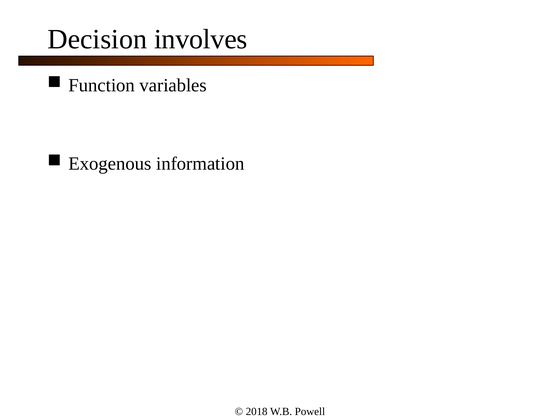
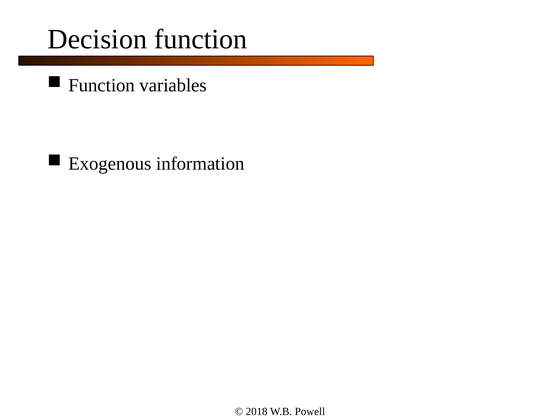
Decision involves: involves -> function (201, 39)
